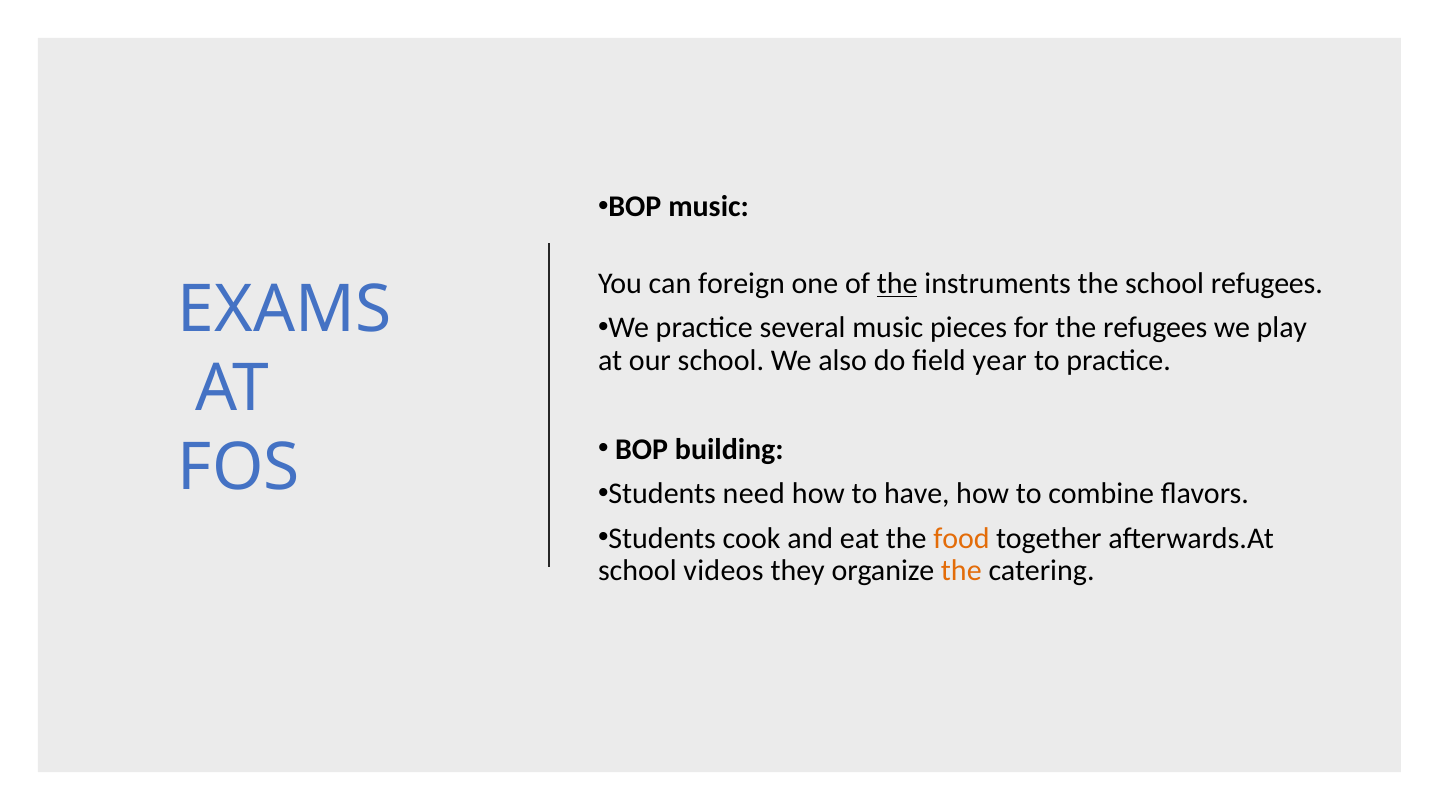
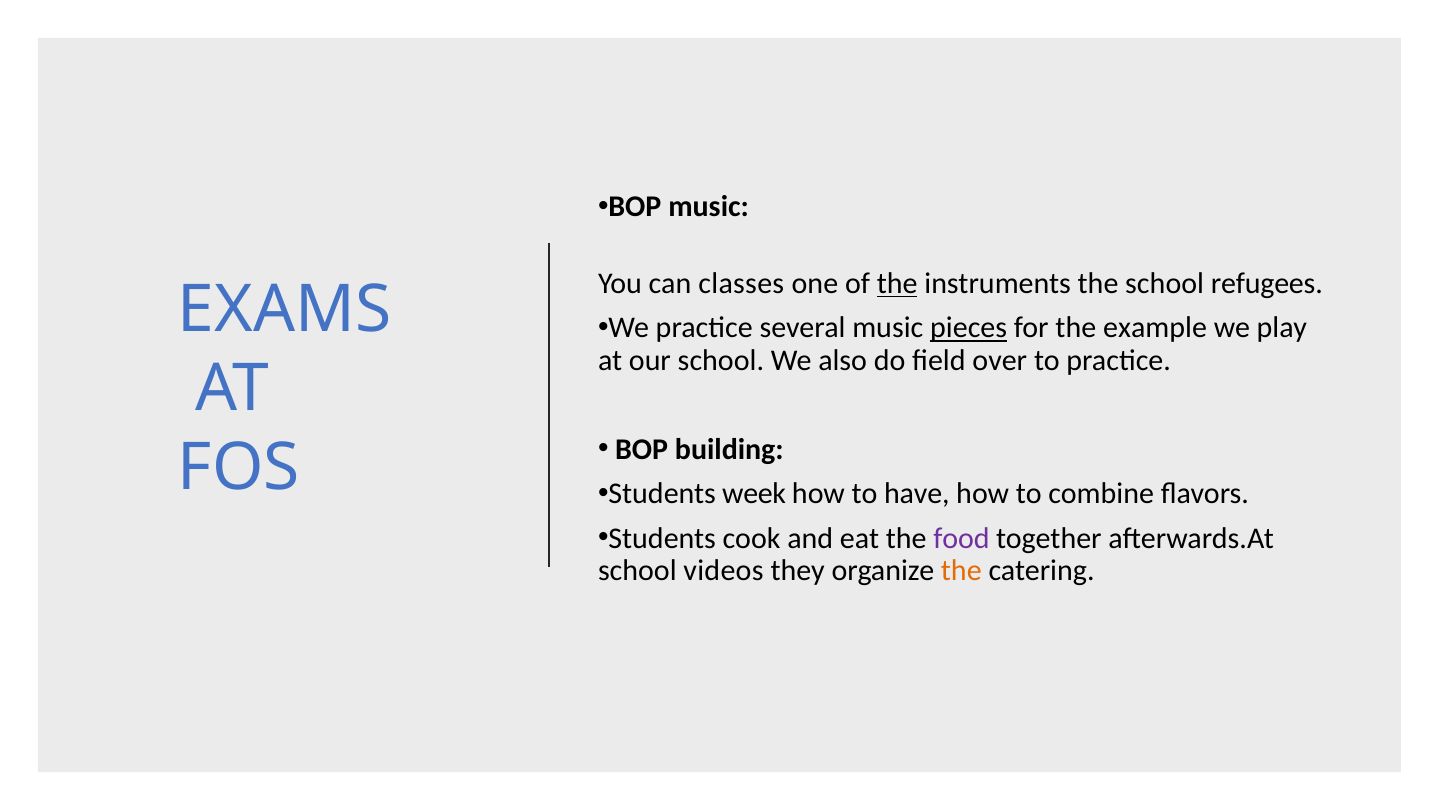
foreign: foreign -> classes (741, 283)
pieces underline: none -> present (969, 328)
the refugees: refugees -> example (1155, 328)
year: year -> over (1000, 360)
need: need -> week (754, 493)
food colour: orange -> purple (961, 538)
